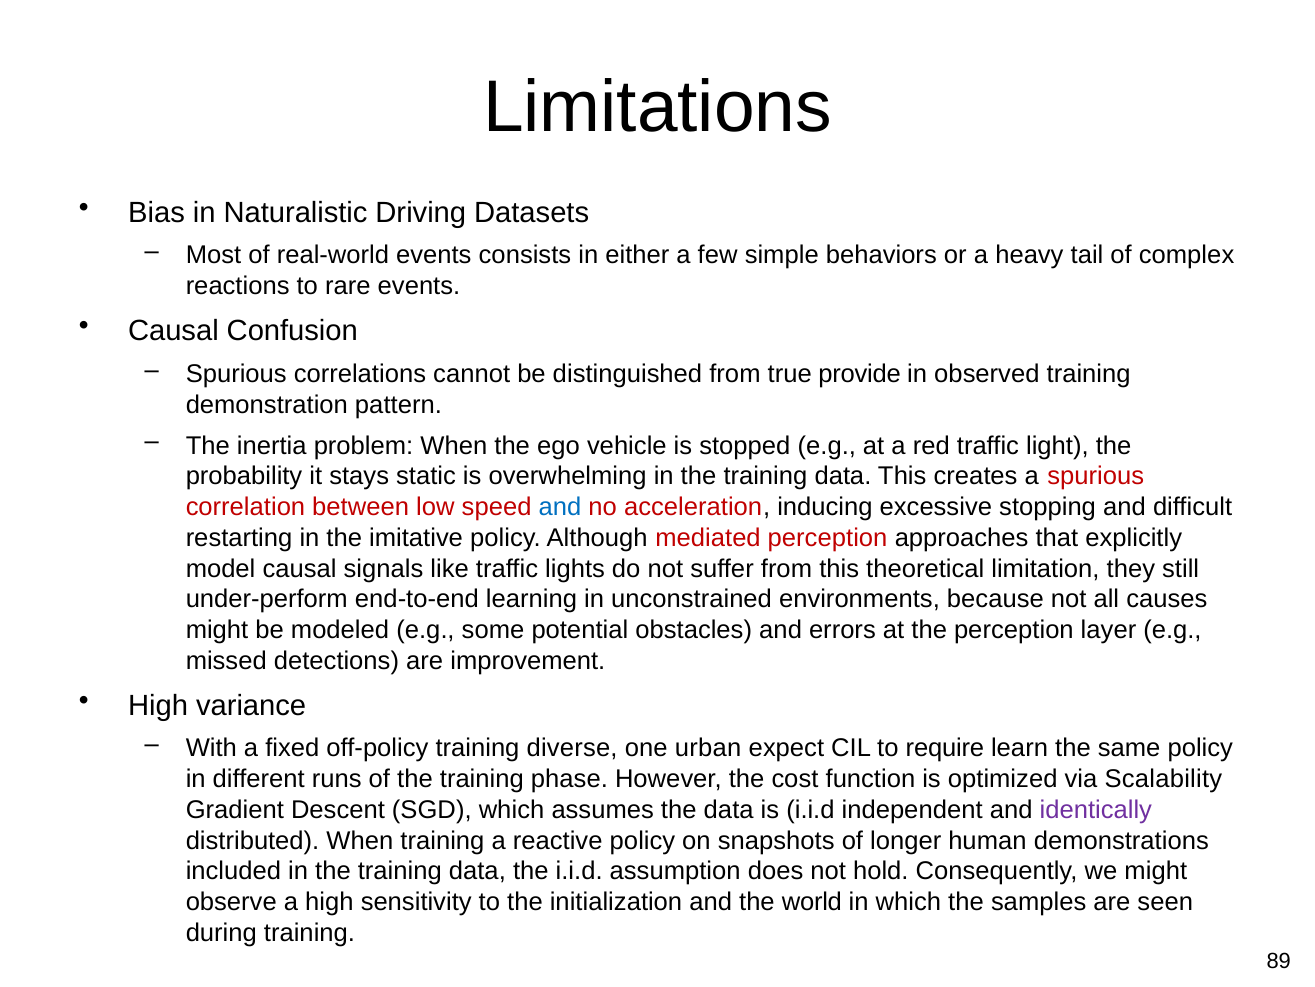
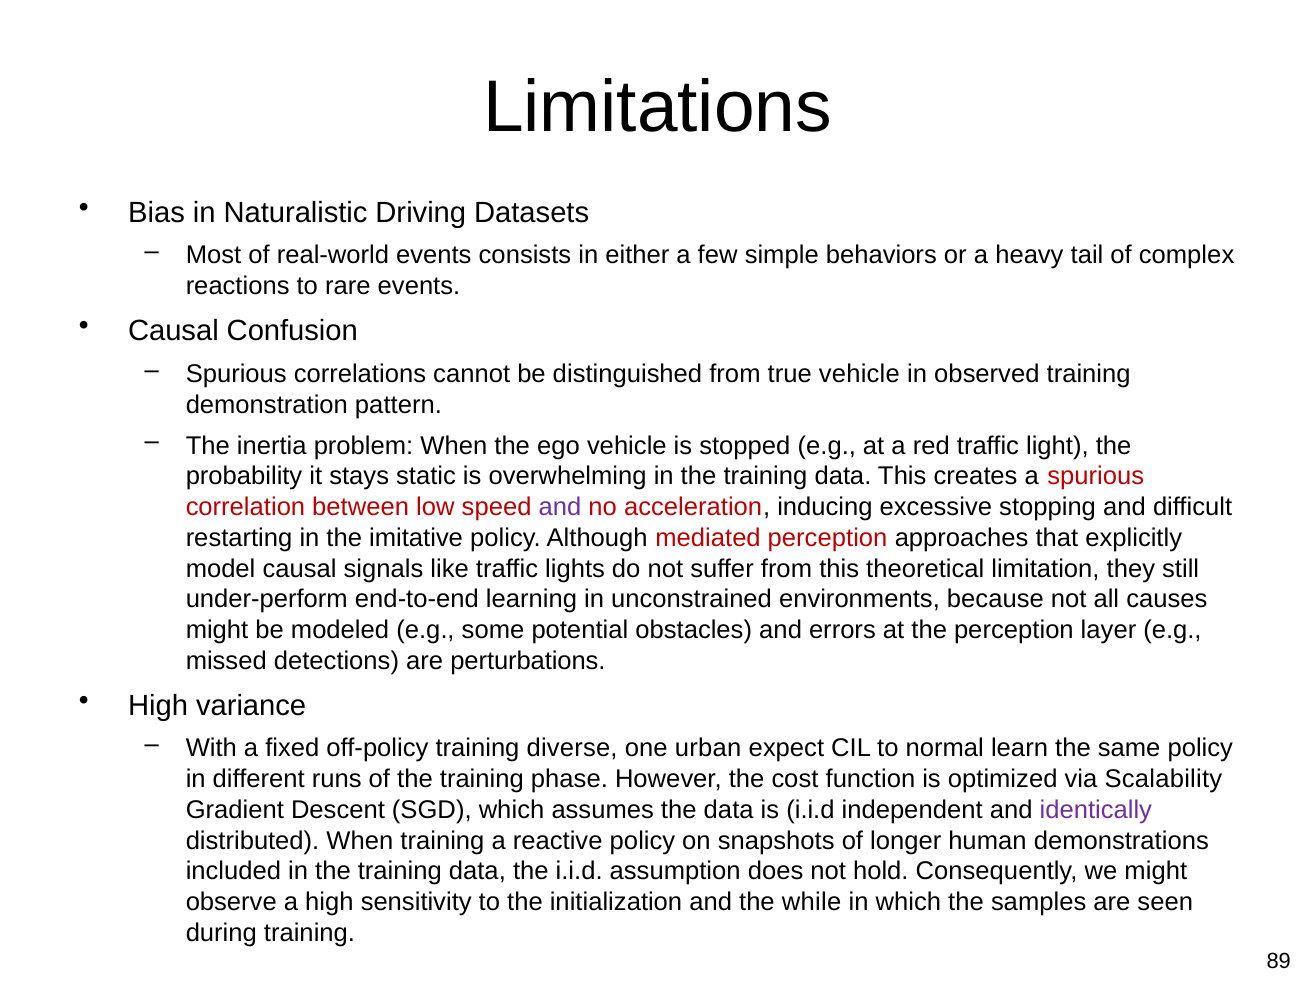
true provide: provide -> vehicle (859, 374)
and colour: blue -> purple (560, 507)
improvement: improvement -> perturbations (528, 660)
require: require -> normal (945, 748)
world: world -> while (812, 901)
